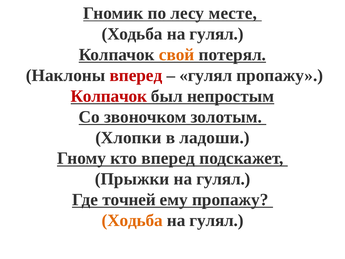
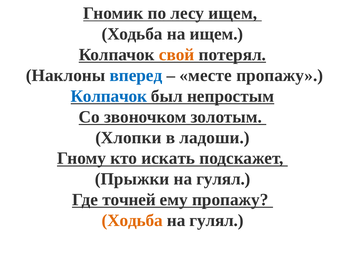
лесу месте: месте -> ищем (233, 13)
гулял: гулял -> ищем (216, 34)
вперед colour: red -> blue (136, 75)
гулял: гулял -> месте (206, 75)
Колпачок colour: red -> blue (109, 96)
кто вперед: вперед -> искать (168, 158)
